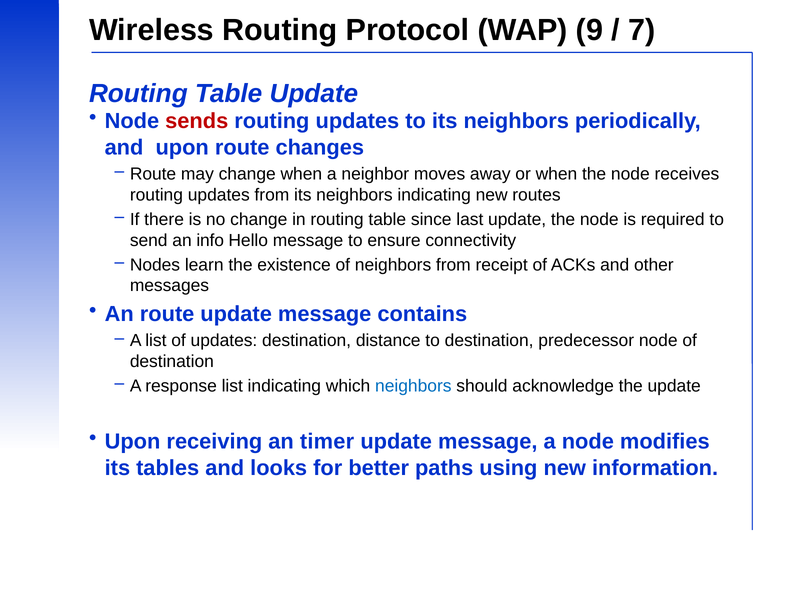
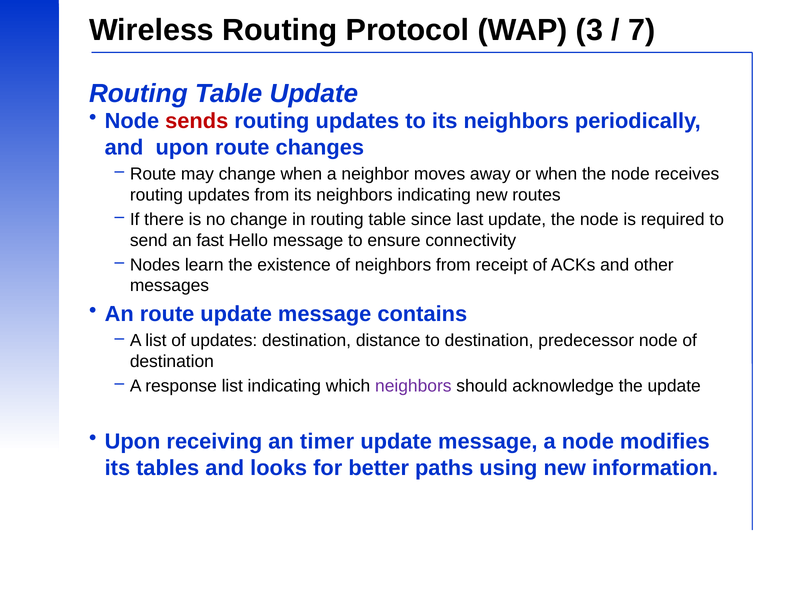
9: 9 -> 3 (589, 30)
info: info -> fast (210, 240)
neighbors colour: blue -> purple (413, 386)
